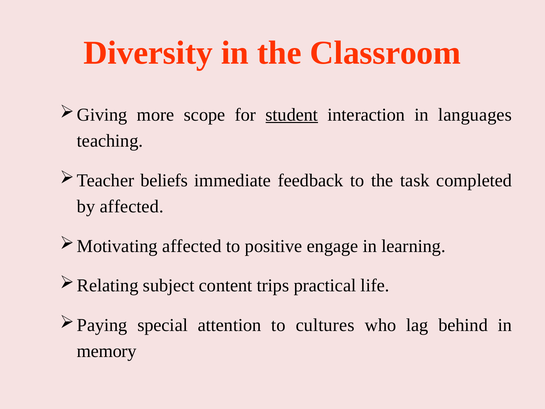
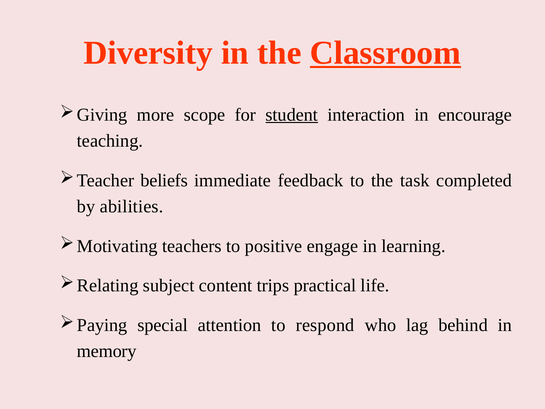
Classroom underline: none -> present (385, 53)
languages: languages -> encourage (475, 115)
by affected: affected -> abilities (132, 206)
affected: affected -> teachers (192, 246)
cultures: cultures -> respond (325, 325)
